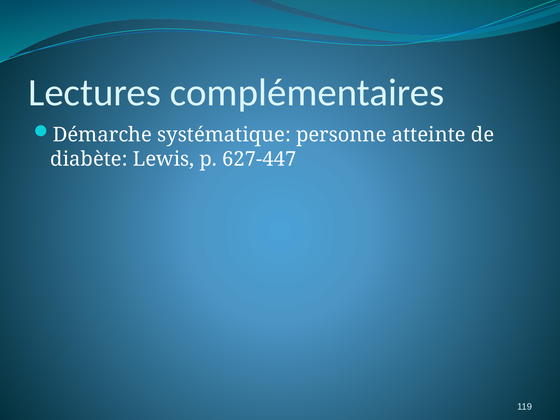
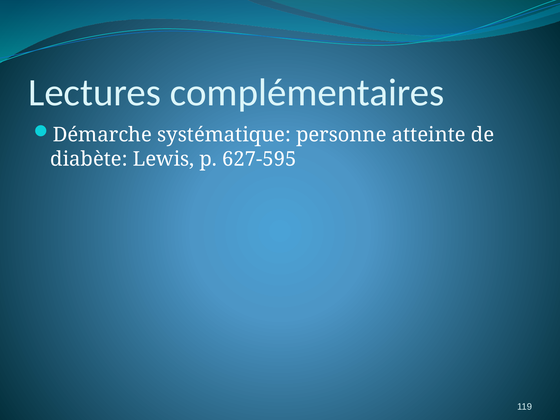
627-447: 627-447 -> 627-595 (259, 159)
